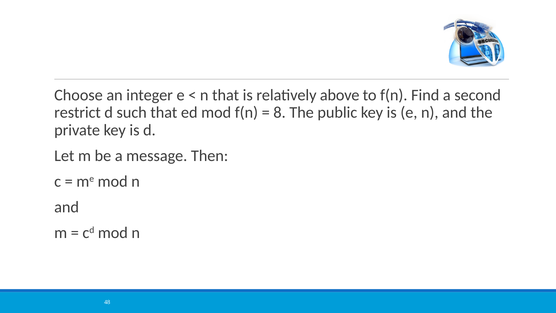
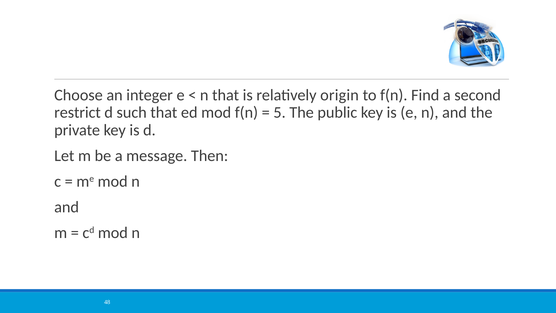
above: above -> origin (340, 95)
8: 8 -> 5 (280, 112)
